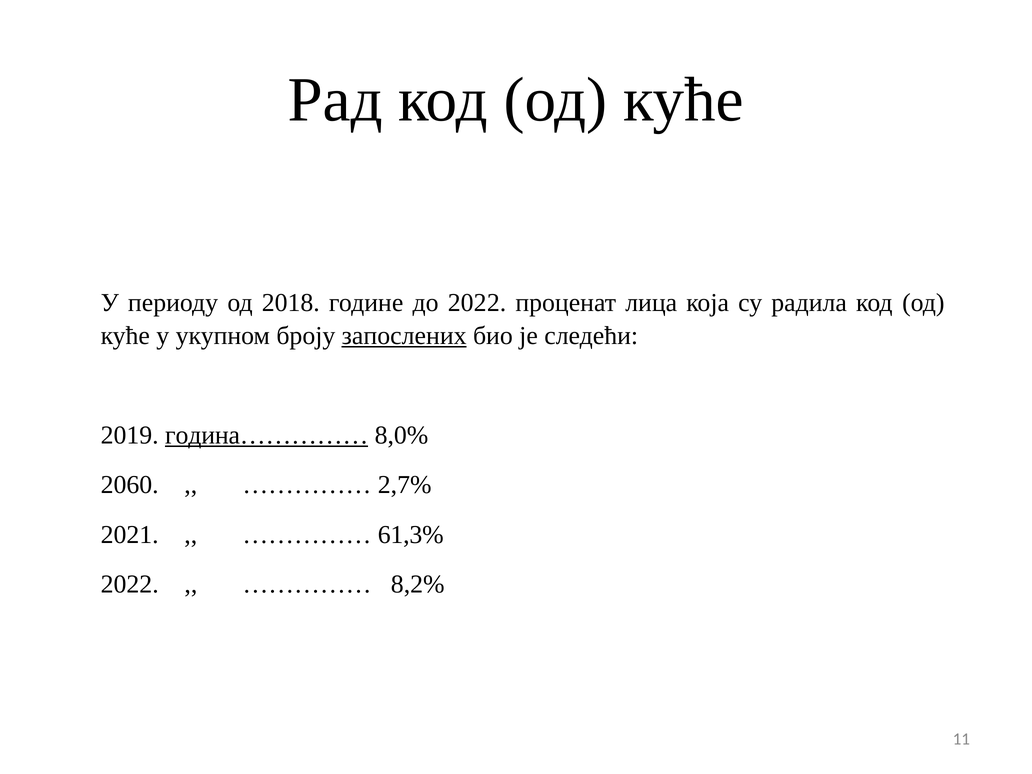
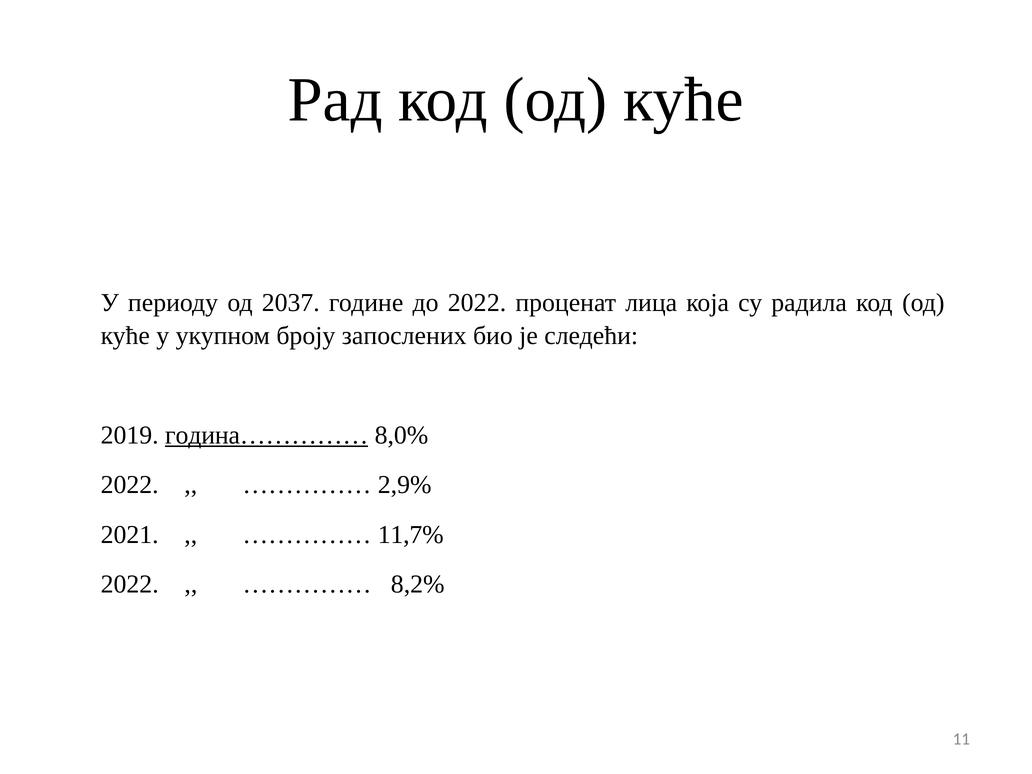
2018: 2018 -> 2037 (291, 303)
запослених underline: present -> none (404, 336)
2060: 2060 -> 2022 (130, 485)
2,7%: 2,7% -> 2,9% (405, 485)
61,3%: 61,3% -> 11,7% (411, 535)
